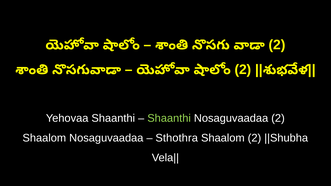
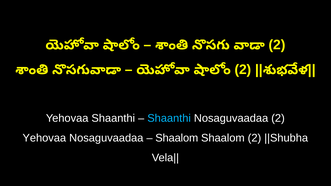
Shaanthi colour: light green -> light blue (169, 118)
Shaalom: Shaalom -> Yehovaa (44, 138)
Sthothra: Sthothra -> Shaalom (177, 138)
